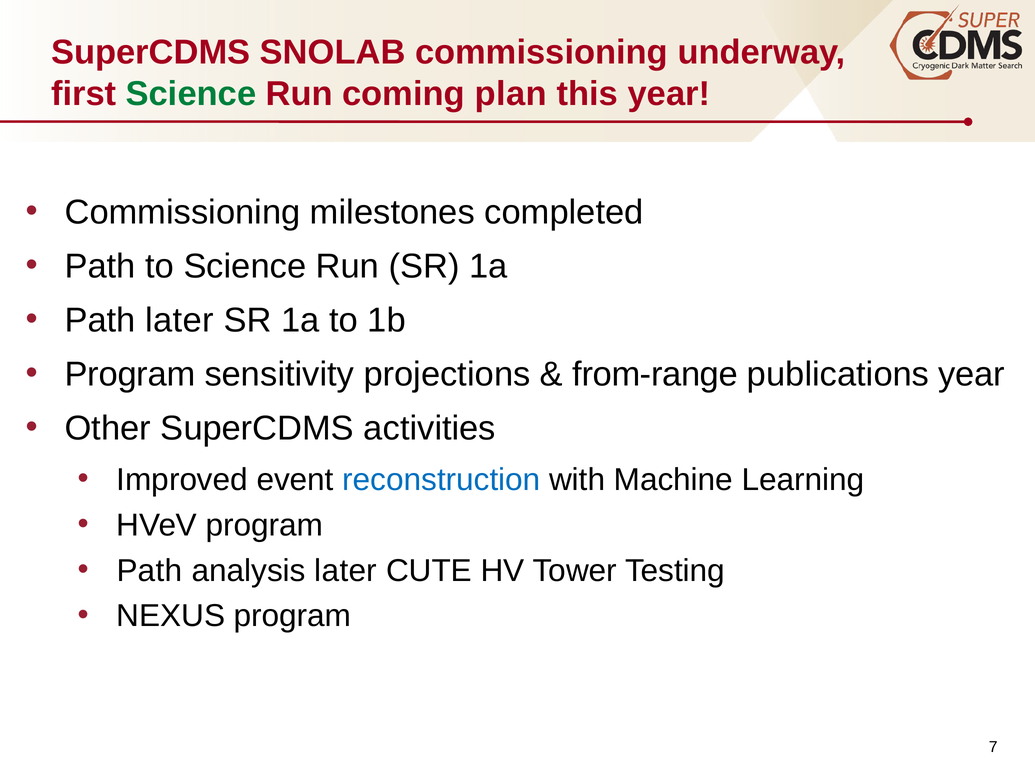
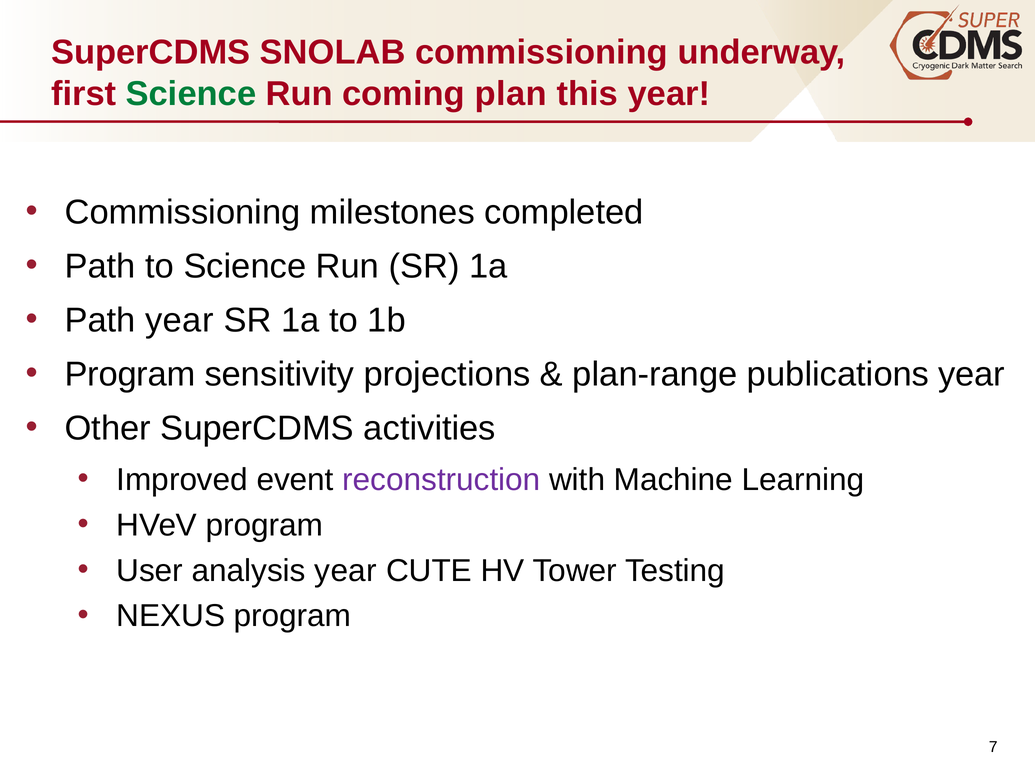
Path later: later -> year (179, 321)
from-range: from-range -> plan-range (655, 374)
reconstruction colour: blue -> purple (441, 480)
Path: Path -> User (150, 571)
analysis later: later -> year (346, 571)
